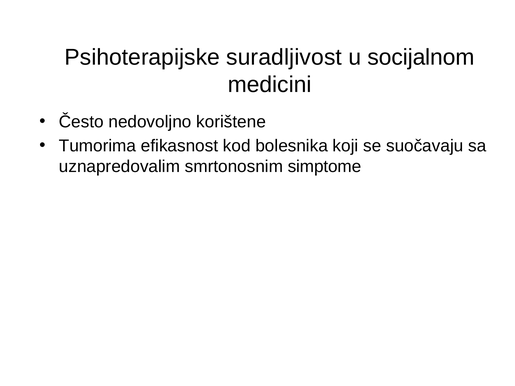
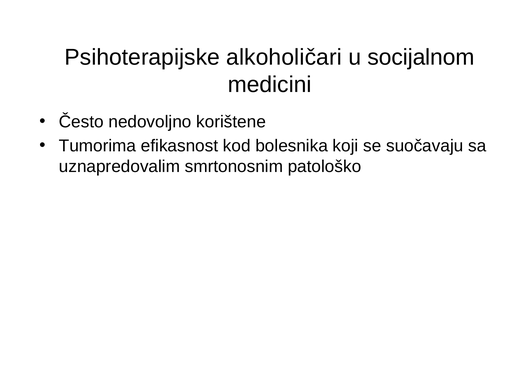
suradljivost: suradljivost -> alkoholičari (284, 57)
simptome: simptome -> patološko (325, 167)
